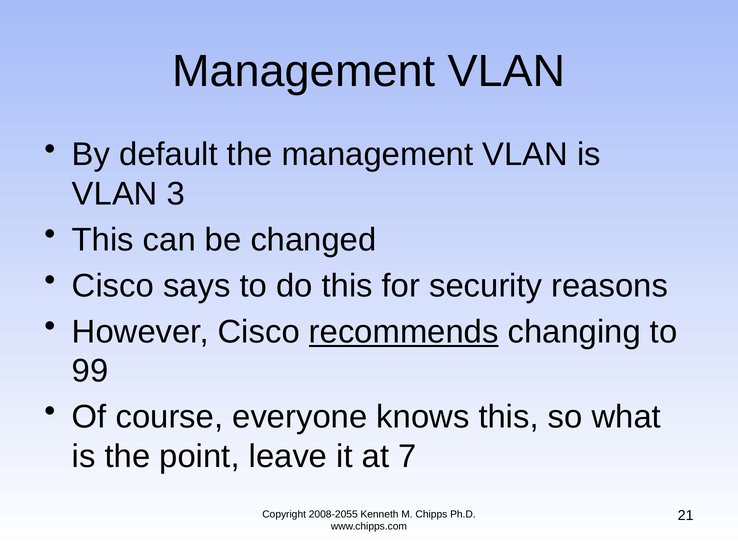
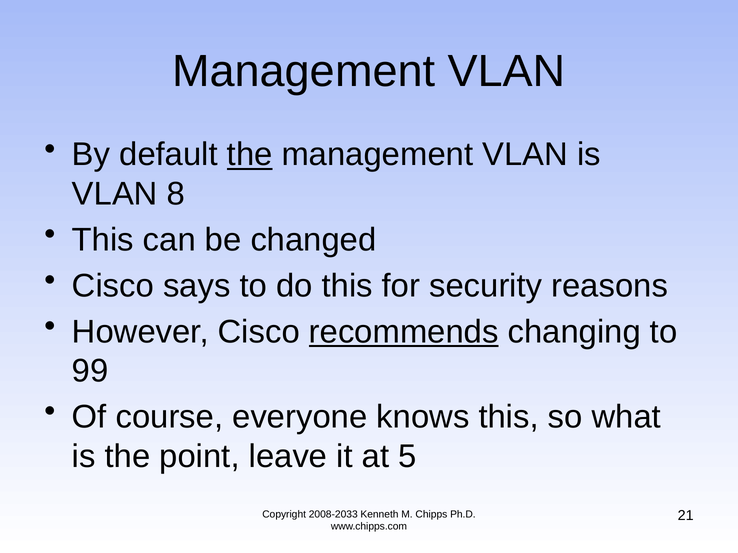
the underline: none -> present (250, 155)
3: 3 -> 8 (176, 194)
7: 7 -> 5 (407, 457)
2008-2055: 2008-2055 -> 2008-2033 (333, 515)
